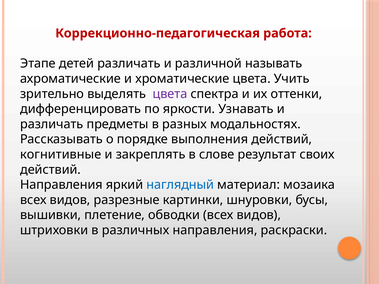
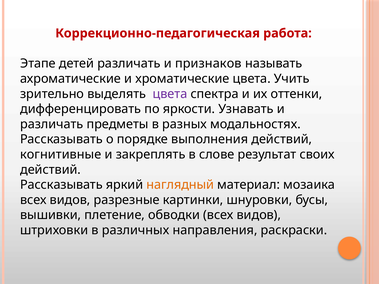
различной: различной -> признаков (208, 64)
Направления: Направления -> Рассказывать (61, 185)
наглядный colour: blue -> orange (180, 185)
